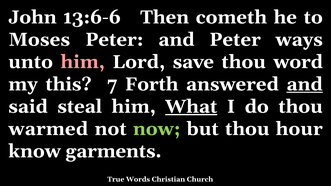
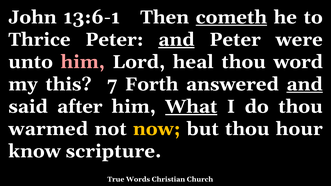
13:6-6: 13:6-6 -> 13:6-1 (92, 17)
cometh underline: none -> present (231, 17)
Moses: Moses -> Thrice (39, 40)
and underline: none -> present (176, 40)
ways: ways -> were (299, 40)
save: save -> heal (193, 62)
steal: steal -> after (80, 107)
now colour: light green -> yellow (157, 129)
garments: garments -> scripture (113, 151)
